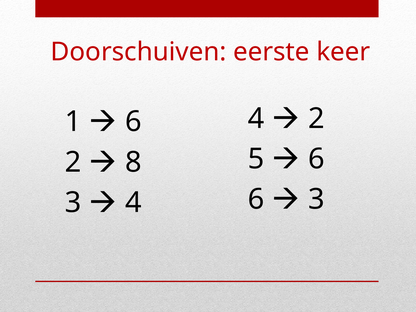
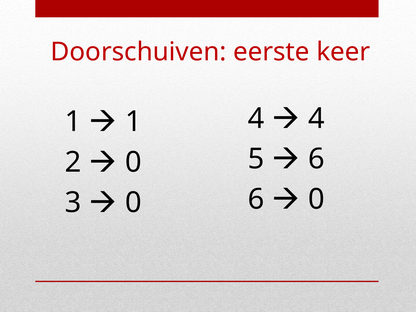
2: 2 -> 4 (316, 118)
6: 6 -> 1 (133, 122)
8: 8 -> 0 (133, 162)
3: 3 -> 0 (316, 199)
4: 4 -> 0 (133, 203)
